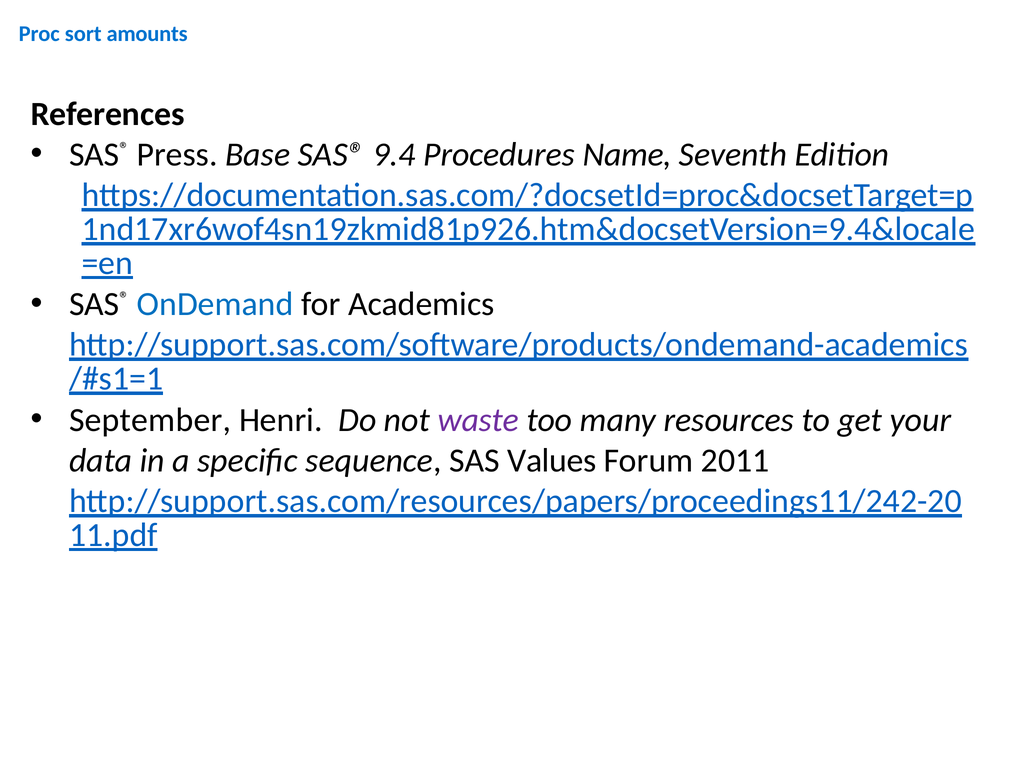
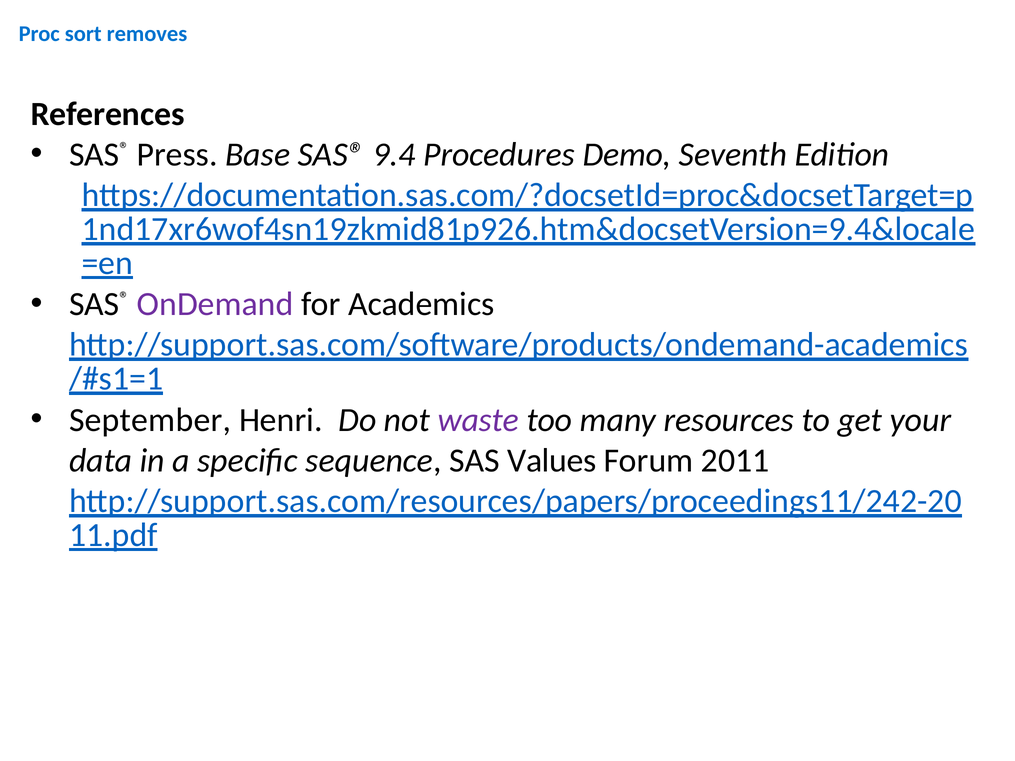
amounts: amounts -> removes (147, 34)
Name: Name -> Demo (627, 155)
OnDemand colour: blue -> purple (215, 304)
